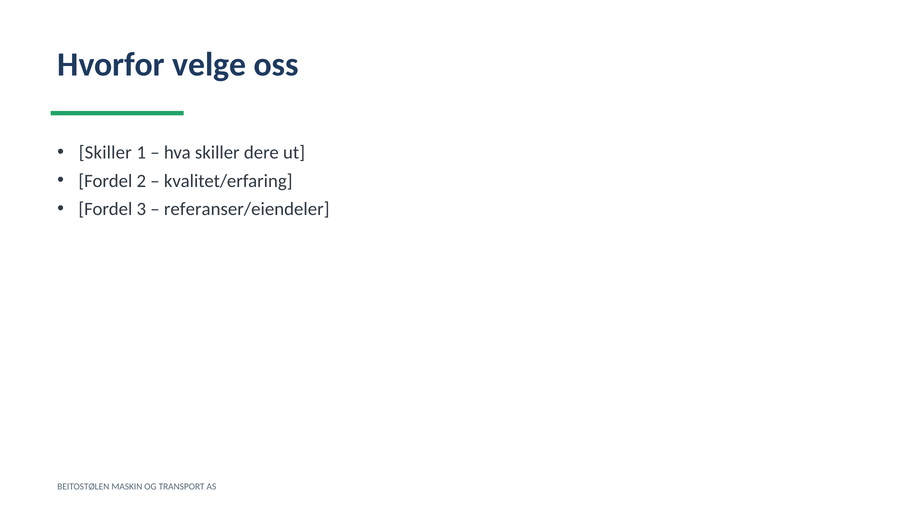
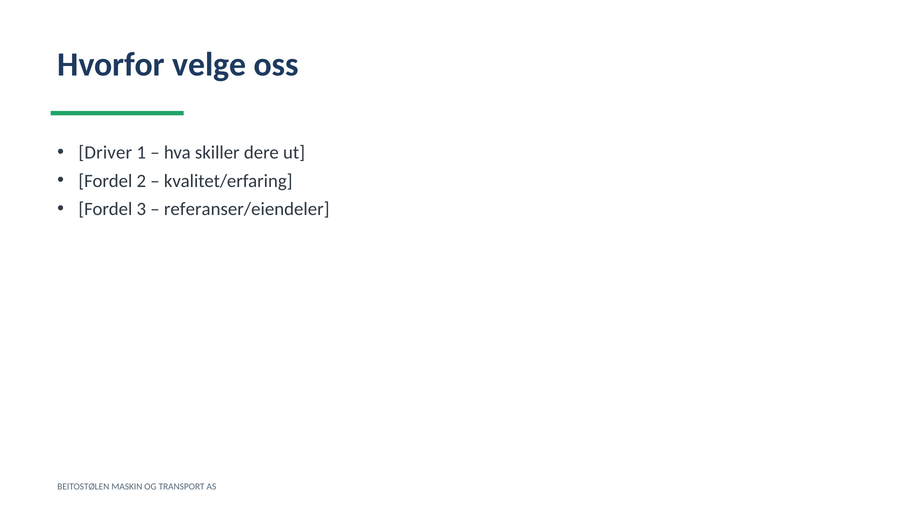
Skiller: Skiller -> Driver (105, 153)
